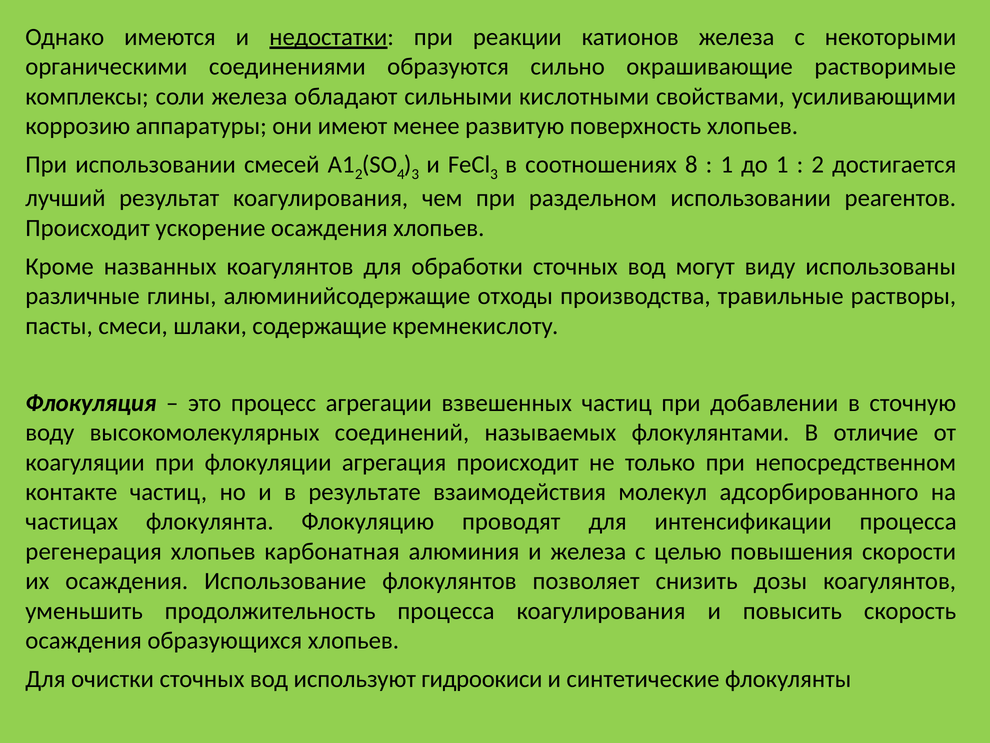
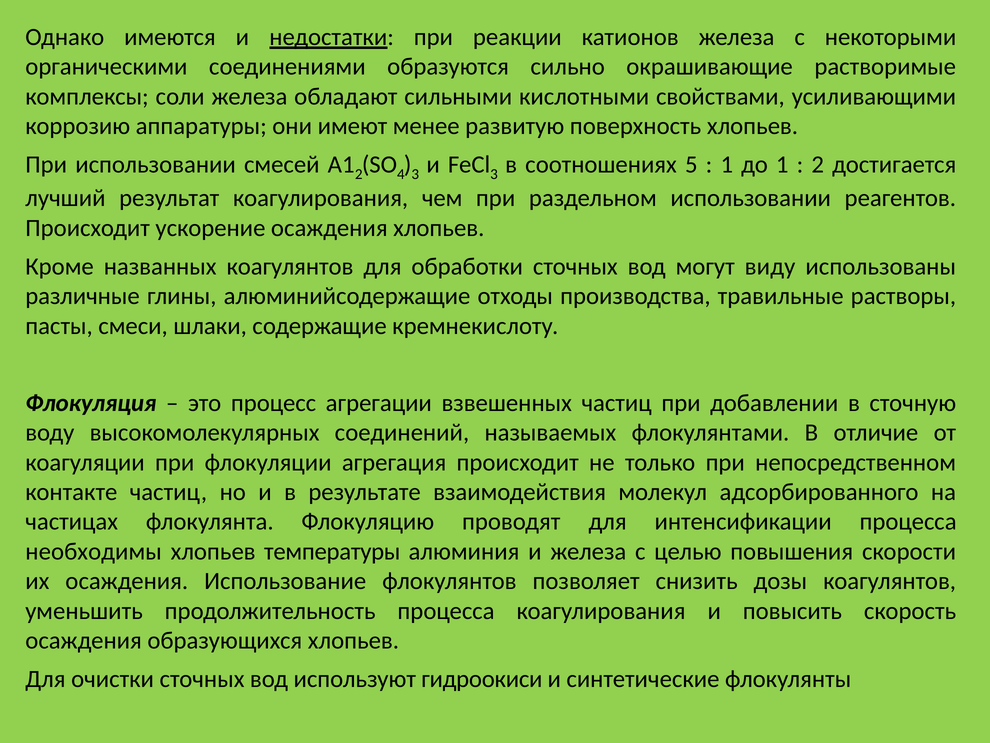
8: 8 -> 5 (691, 165)
регенерация: регенерация -> необходимы (94, 551)
карбонатная: карбонатная -> температуры (332, 551)
